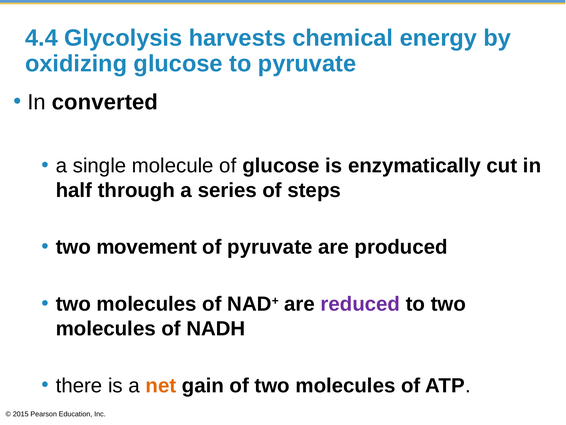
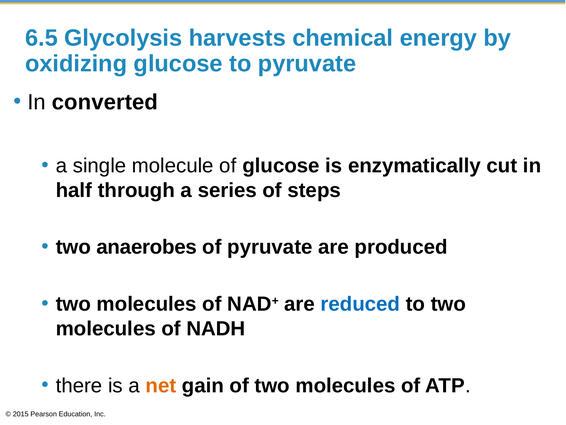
4.4: 4.4 -> 6.5 (41, 38)
movement: movement -> anaerobes (147, 247)
reduced colour: purple -> blue (360, 304)
